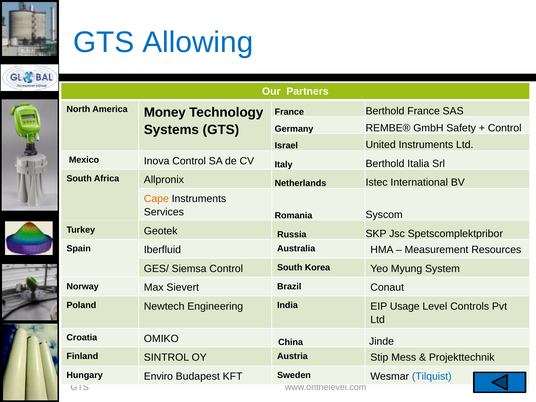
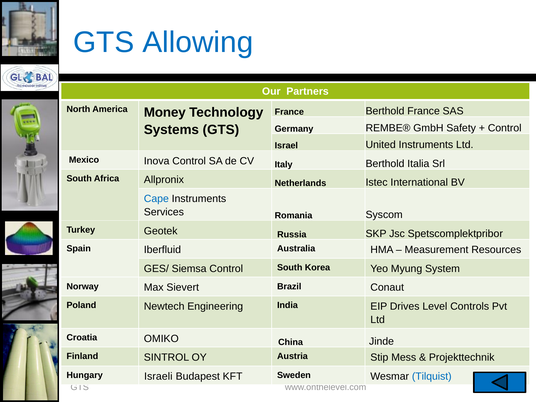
Cape colour: orange -> blue (156, 199)
Usage: Usage -> Drives (405, 306)
Enviro: Enviro -> Israeli (158, 376)
